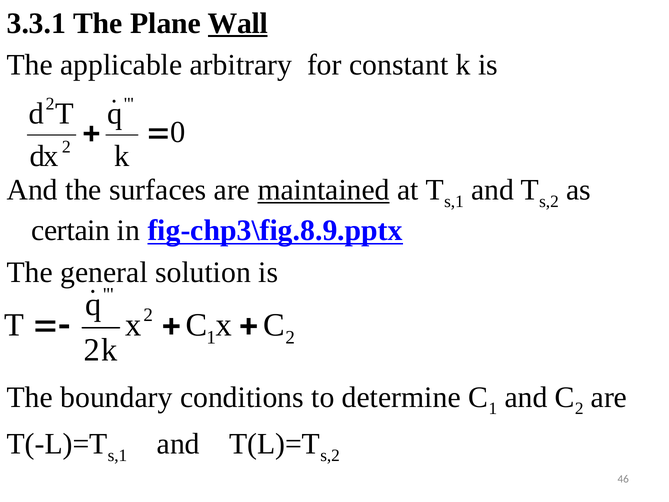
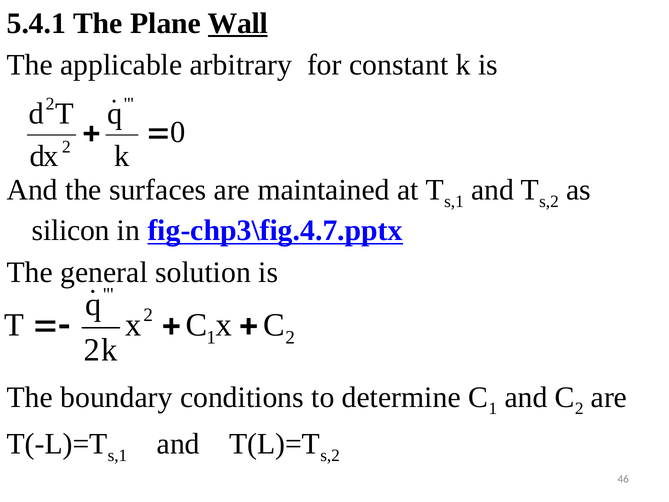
3.3.1: 3.3.1 -> 5.4.1 (36, 23)
maintained underline: present -> none (324, 190)
certain: certain -> silicon (71, 230)
fig-chp3\fig.8.9.pptx: fig-chp3\fig.8.9.pptx -> fig-chp3\fig.4.7.pptx (275, 230)
